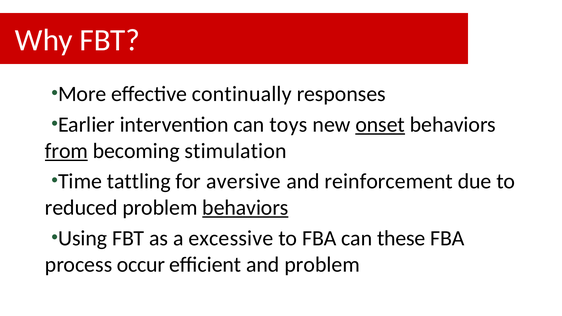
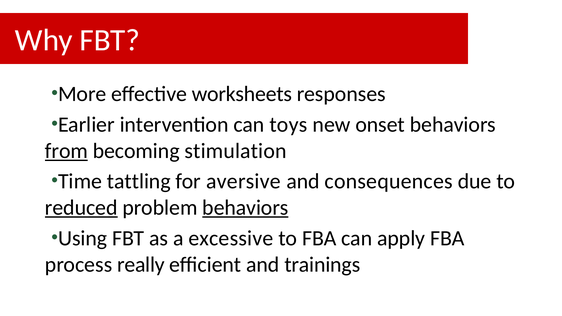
continually: continually -> worksheets (242, 94)
onset underline: present -> none (380, 125)
reinforcement: reinforcement -> consequences (389, 182)
reduced underline: none -> present (81, 208)
these: these -> apply (401, 238)
occur: occur -> really (141, 265)
and problem: problem -> trainings (322, 265)
